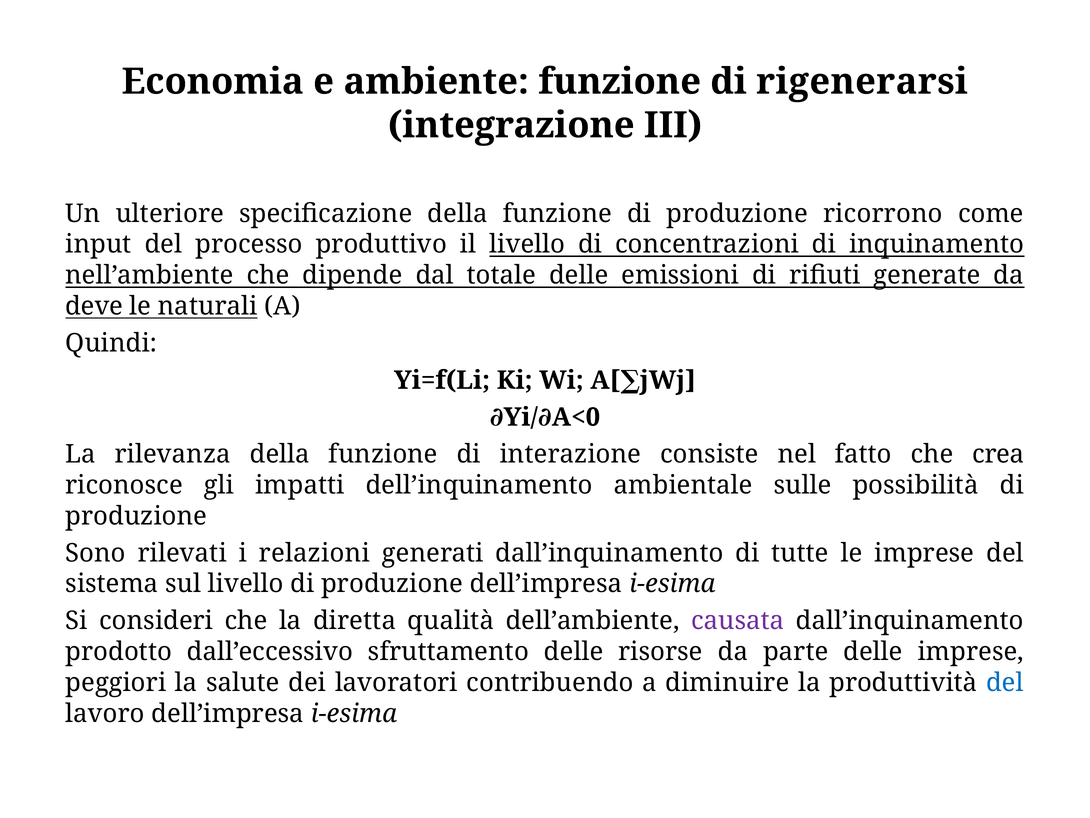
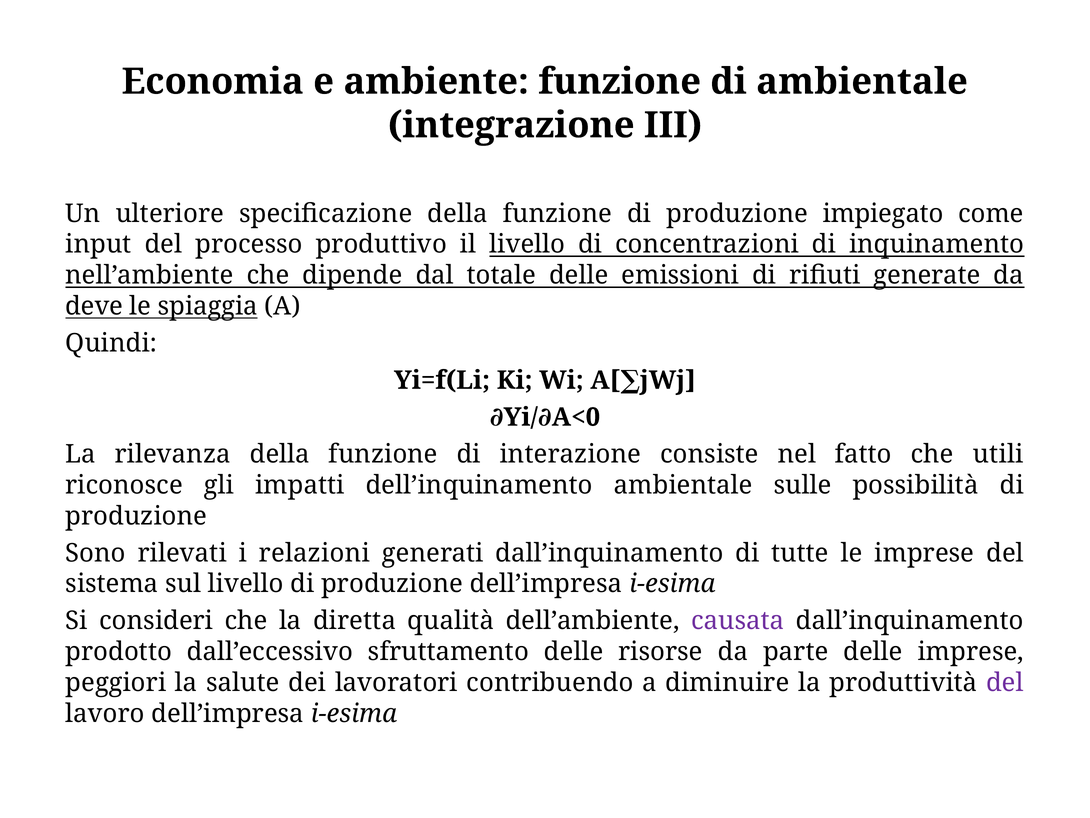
di rigenerarsi: rigenerarsi -> ambientale (862, 82)
ricorrono: ricorrono -> impiegato (883, 213)
naturali: naturali -> spiaggia (208, 306)
crea: crea -> utili (998, 454)
del colour: blue -> purple (1005, 682)
